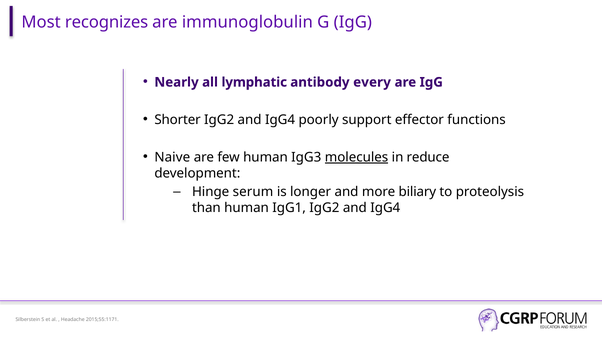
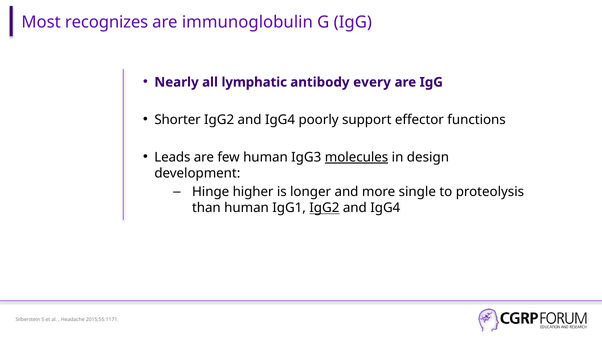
Naive: Naive -> Leads (172, 157)
reduce: reduce -> design (428, 157)
serum: serum -> higher (253, 192)
biliary: biliary -> single (417, 192)
IgG2 underline: none -> present (324, 208)
